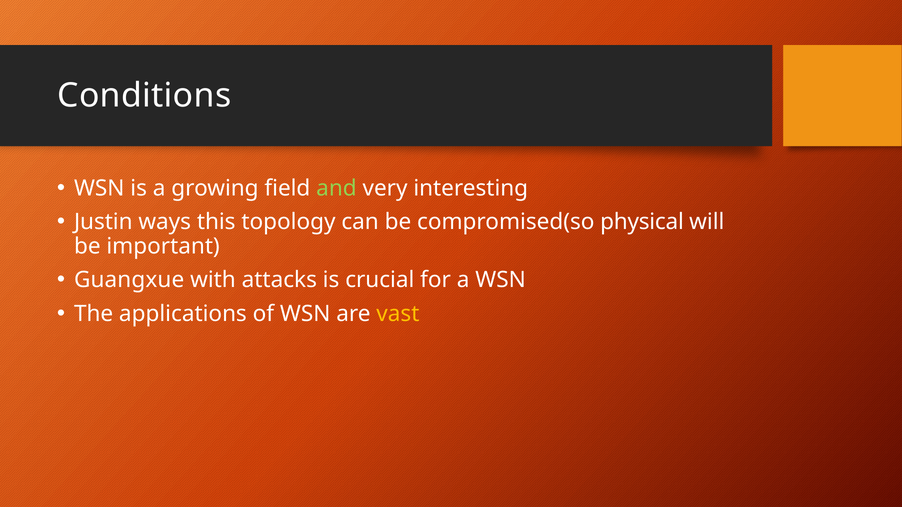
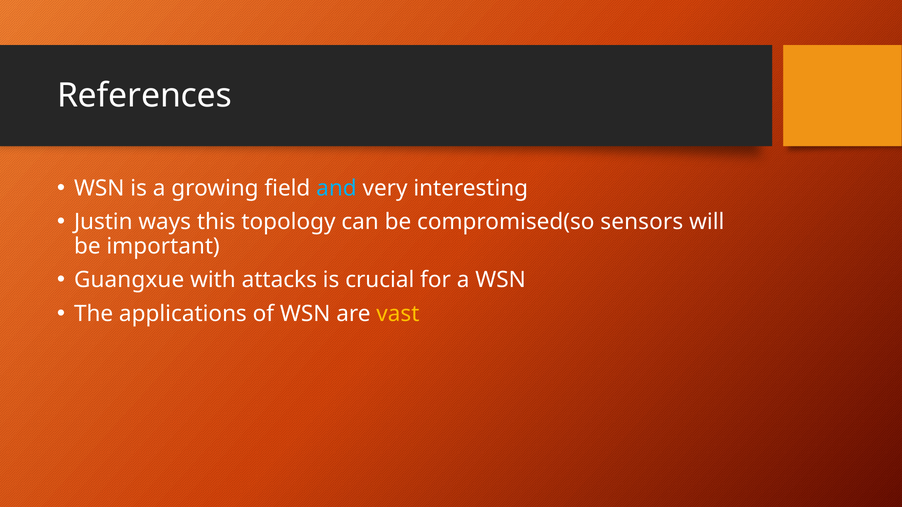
Conditions: Conditions -> References (145, 95)
and colour: light green -> light blue (336, 188)
physical: physical -> sensors (642, 222)
